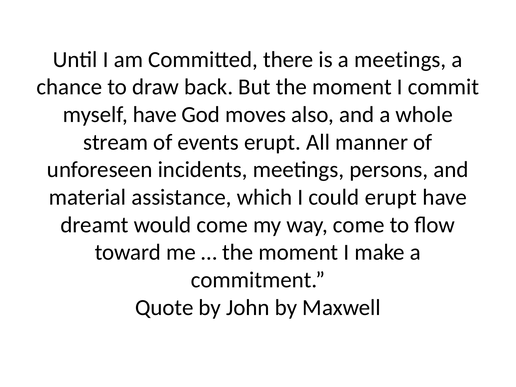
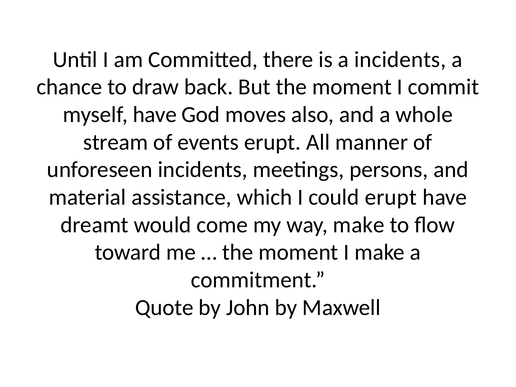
a meetings: meetings -> incidents (400, 60)
way come: come -> make (359, 225)
